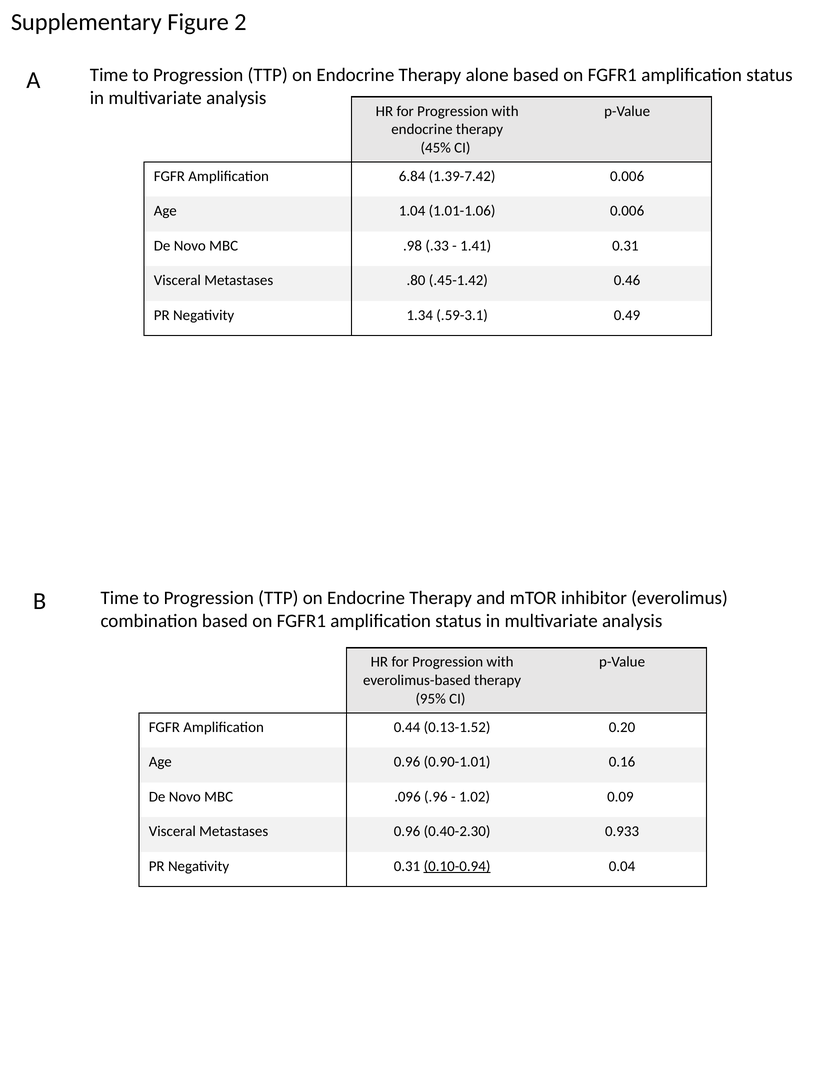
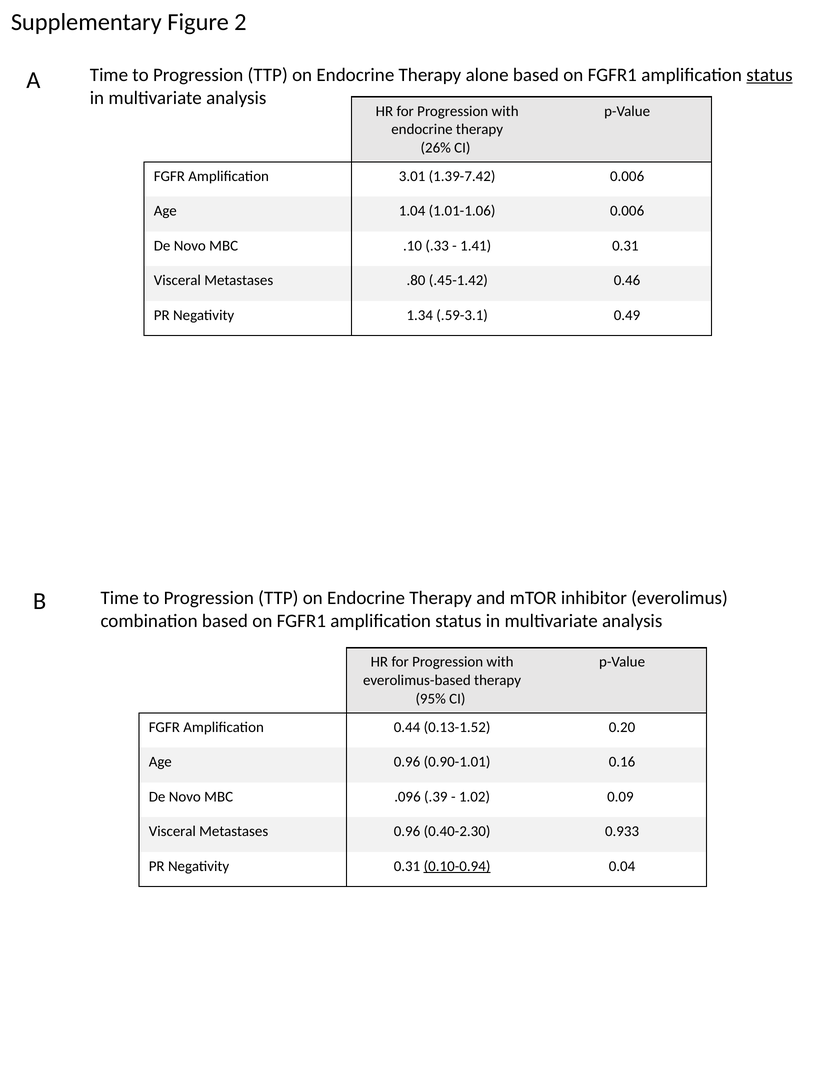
status underline: none -> present (769, 75)
45%: 45% -> 26% (436, 148)
6.84: 6.84 -> 3.01 (412, 176)
.98: .98 -> .10 (413, 246)
.96: .96 -> .39 (436, 797)
